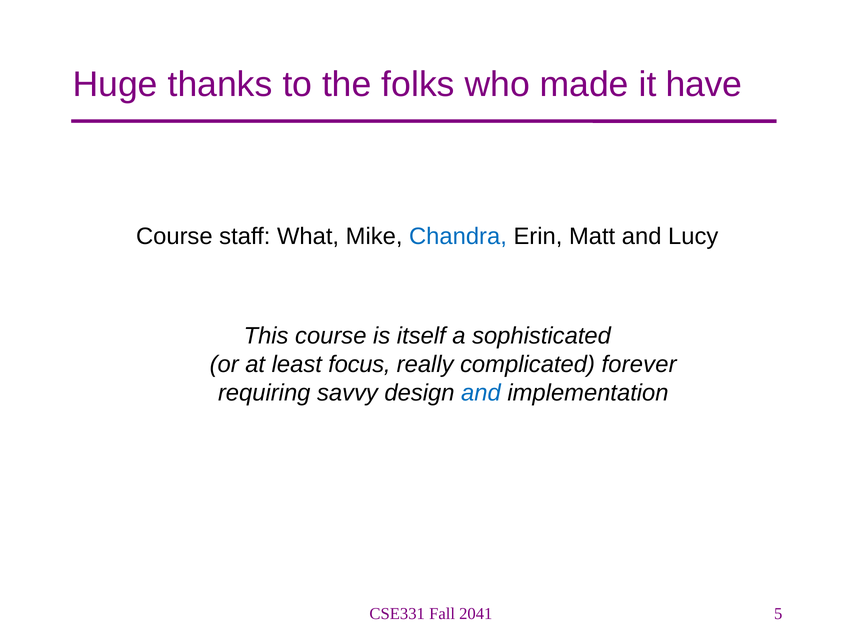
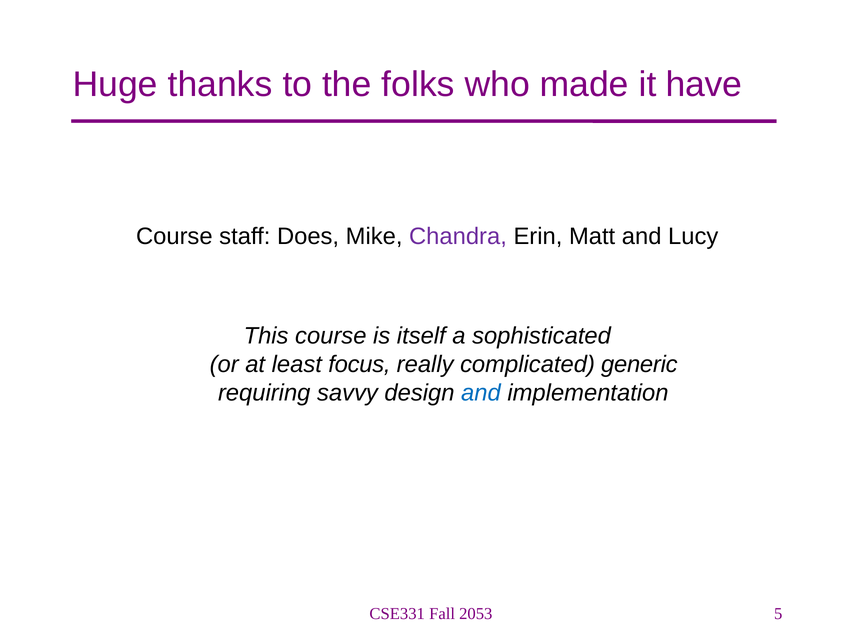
What: What -> Does (308, 236)
Chandra colour: blue -> purple (458, 236)
forever: forever -> generic (639, 365)
2041: 2041 -> 2053 (476, 614)
